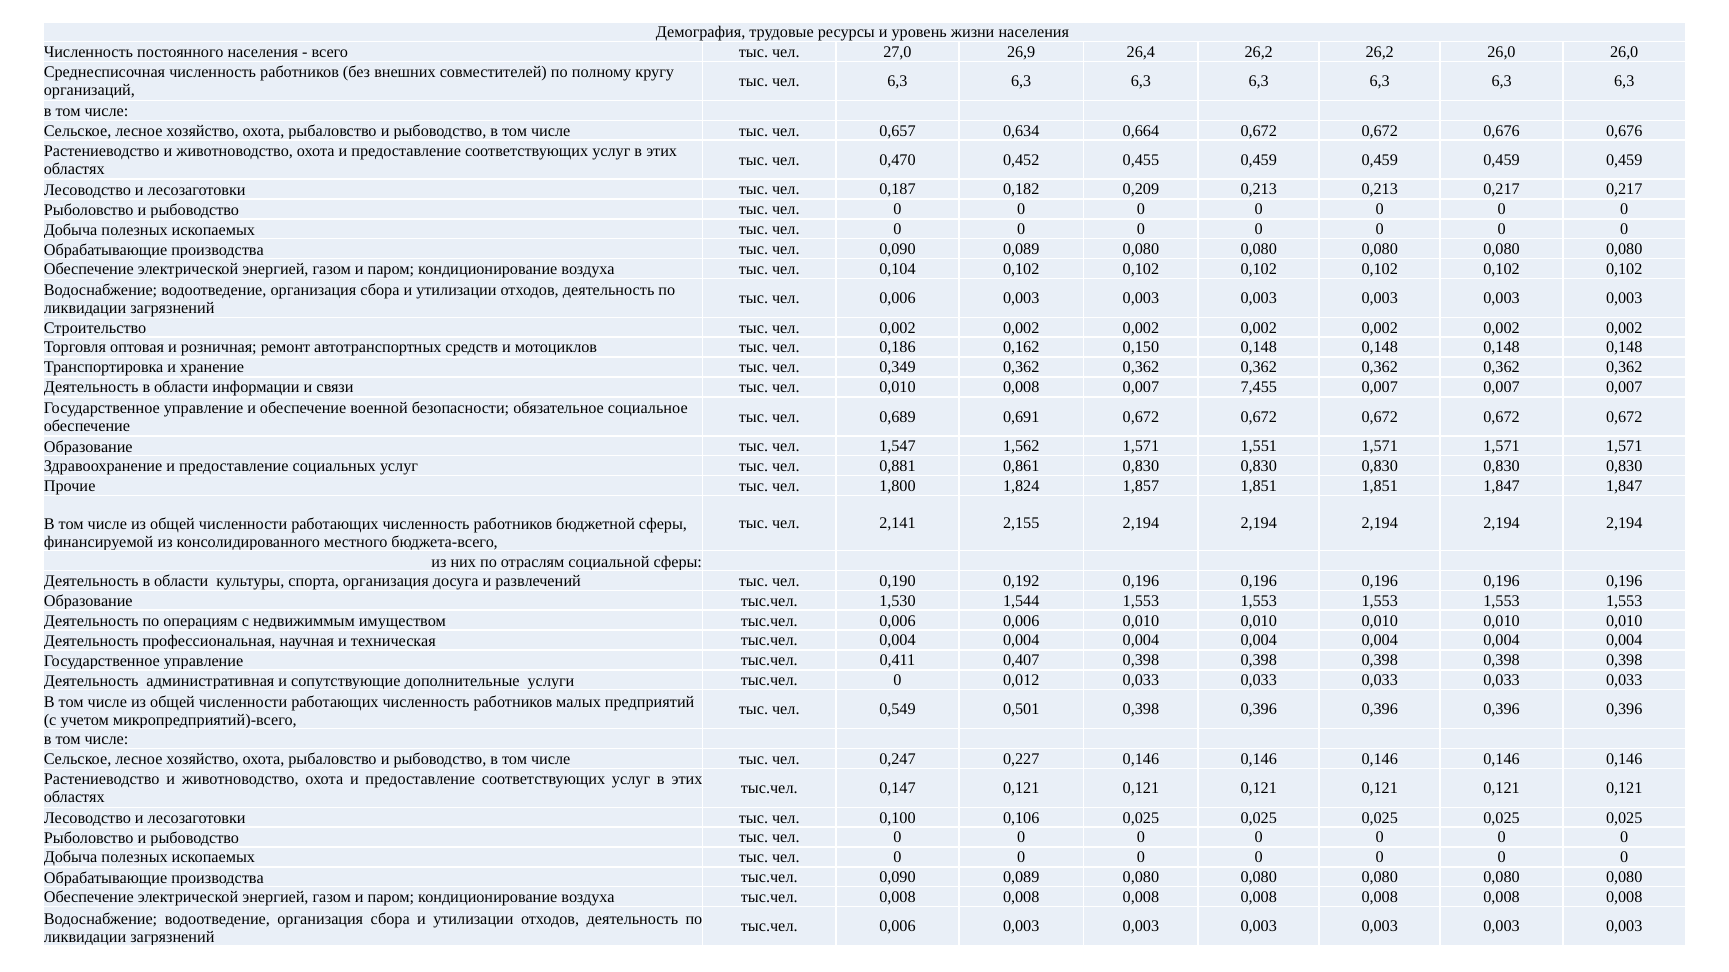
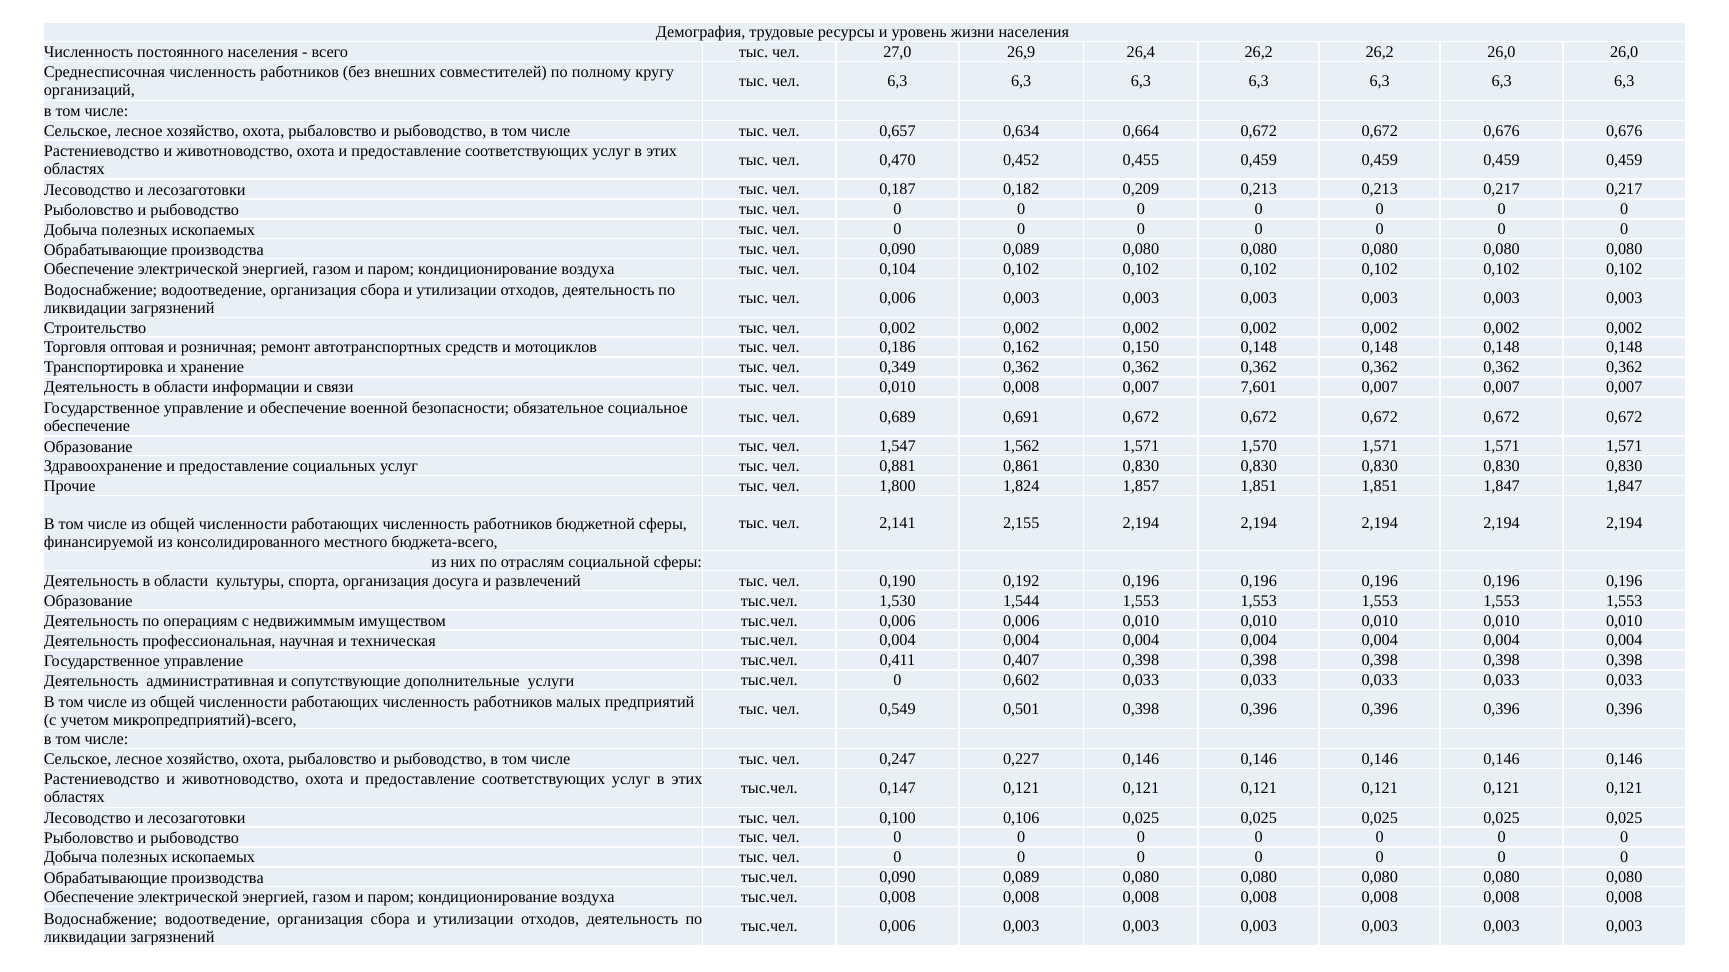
7,455: 7,455 -> 7,601 (1259, 388)
1,551: 1,551 -> 1,570 (1259, 446)
0,012: 0,012 -> 0,602 (1021, 681)
